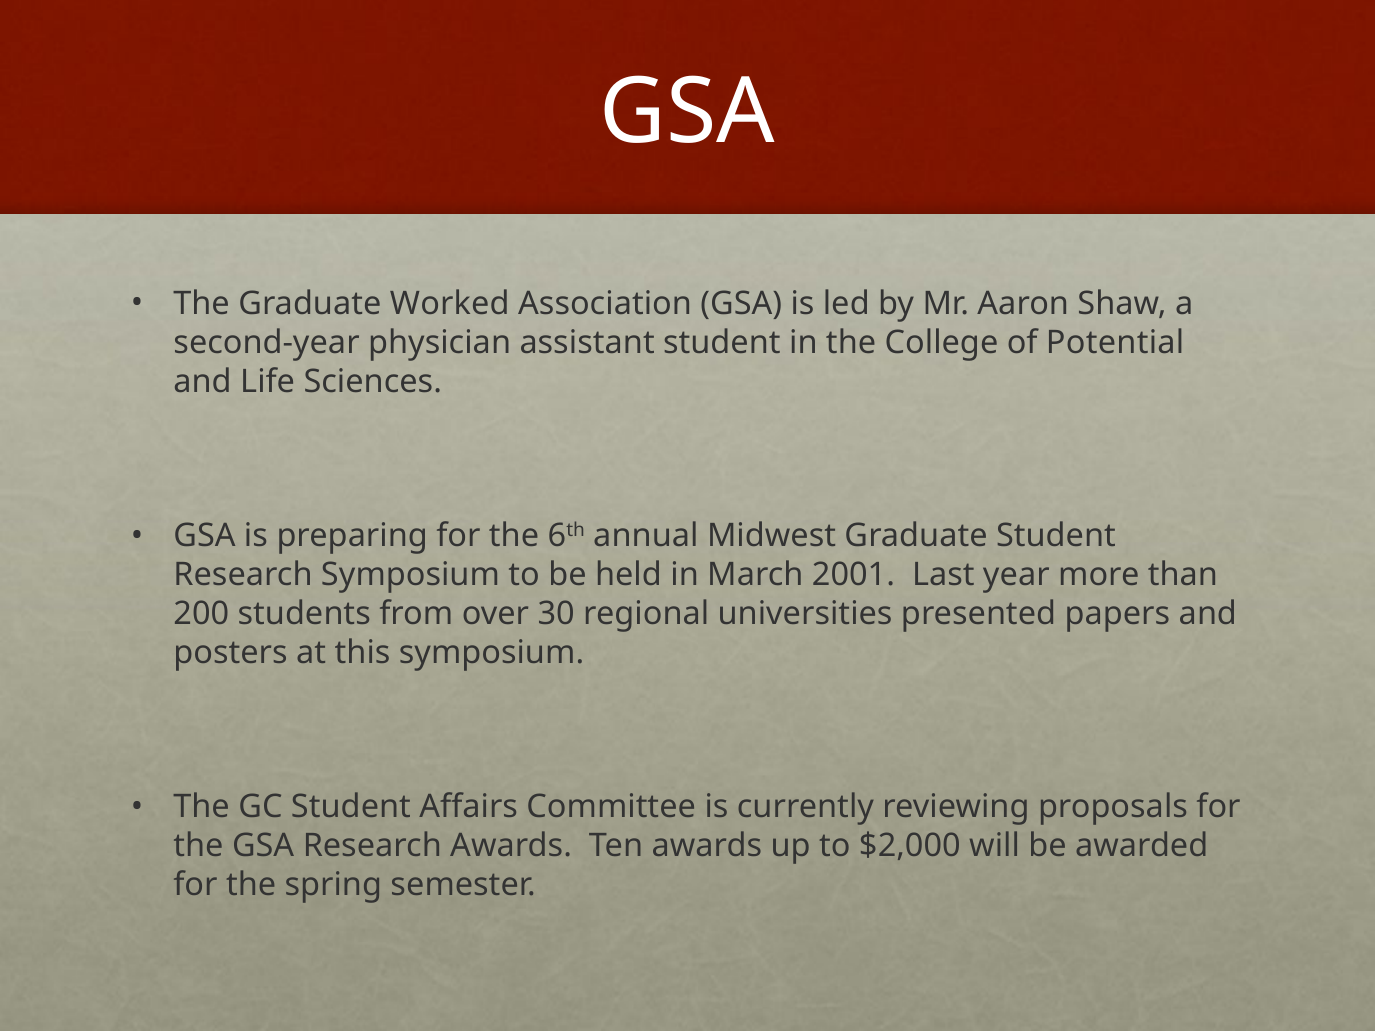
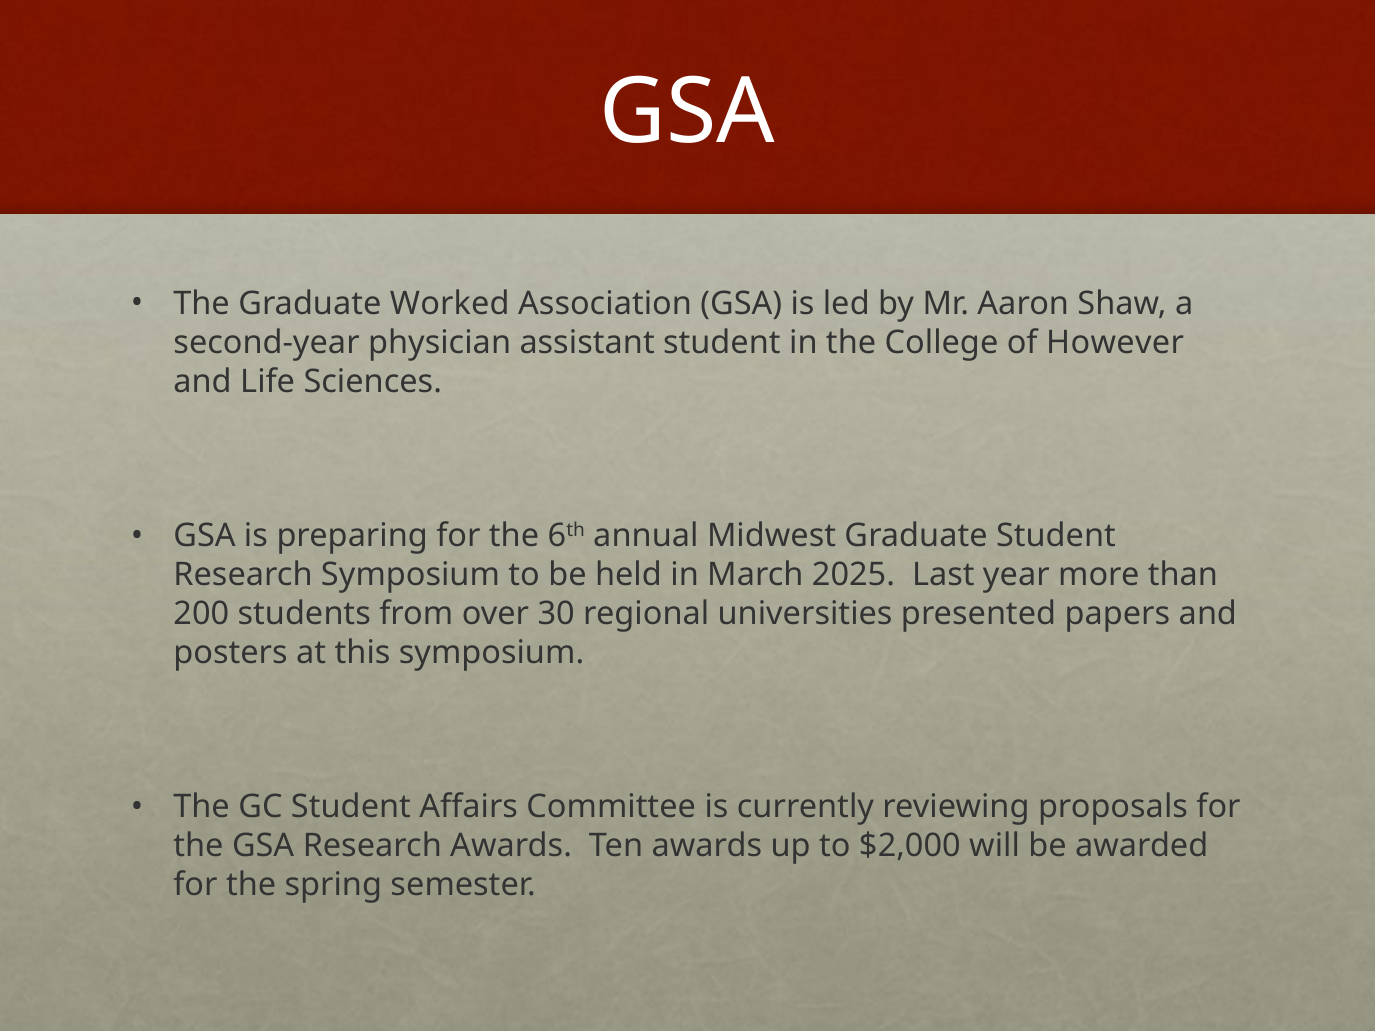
Potential: Potential -> However (1115, 343)
2001: 2001 -> 2025 (853, 575)
